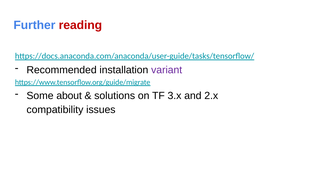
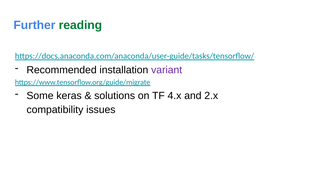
reading colour: red -> green (80, 25)
about: about -> keras (69, 96)
3.x: 3.x -> 4.x (174, 96)
